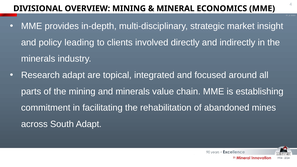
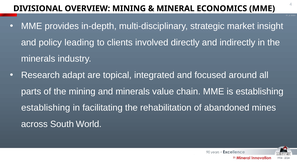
commitment: commitment -> establishing (46, 108)
South Adapt: Adapt -> World (89, 124)
